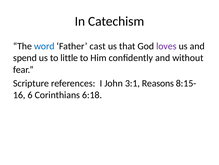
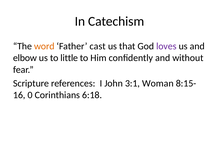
word colour: blue -> orange (44, 46)
spend: spend -> elbow (25, 58)
Reasons: Reasons -> Woman (158, 83)
6: 6 -> 0 (30, 95)
